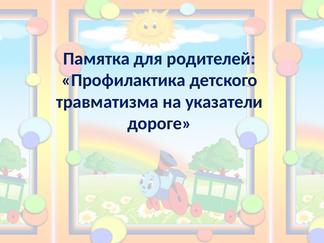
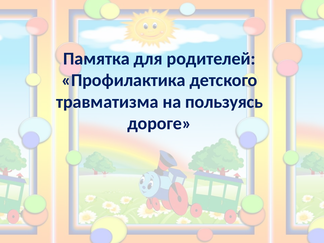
указатели: указатели -> пользуясь (224, 102)
